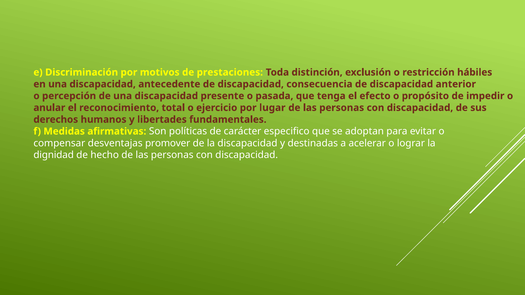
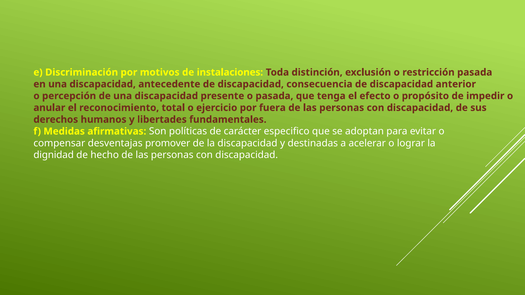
prestaciones: prestaciones -> instalaciones (230, 72)
restricción hábiles: hábiles -> pasada (475, 72)
lugar: lugar -> fuera (272, 108)
